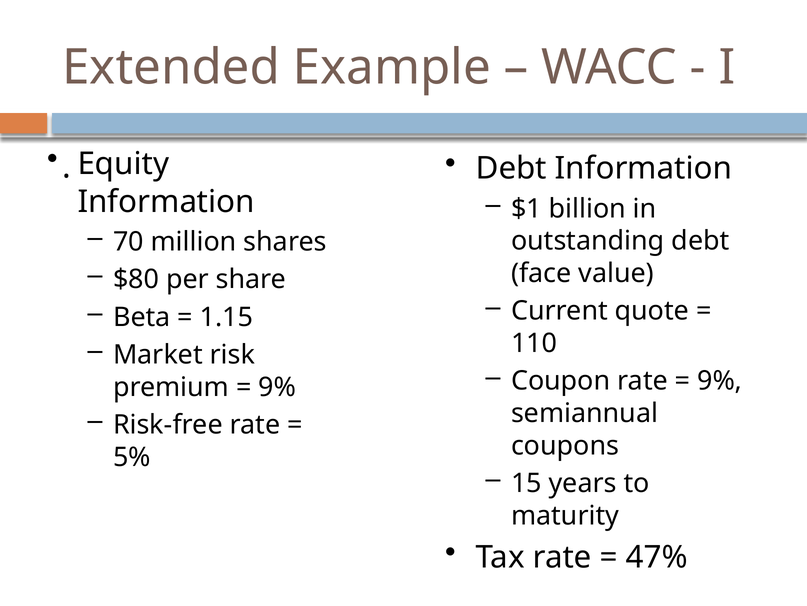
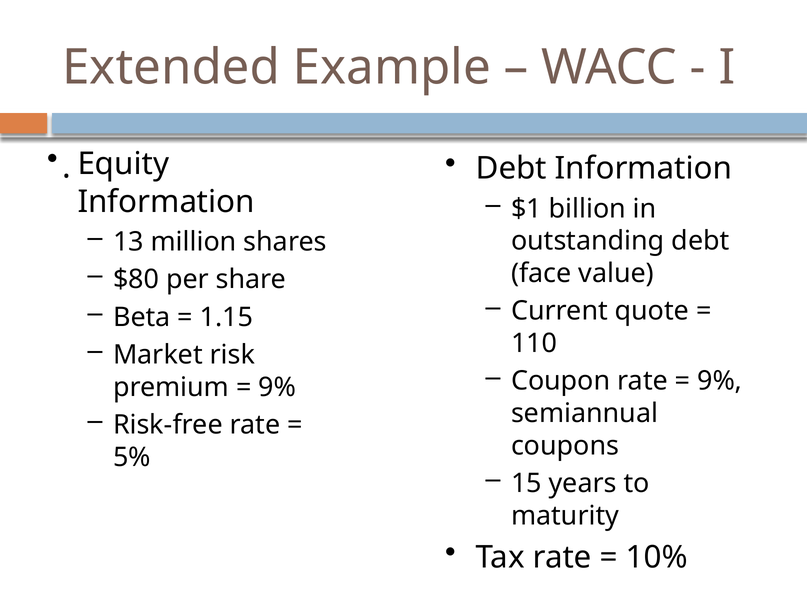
70: 70 -> 13 (128, 241)
47%: 47% -> 10% (657, 557)
